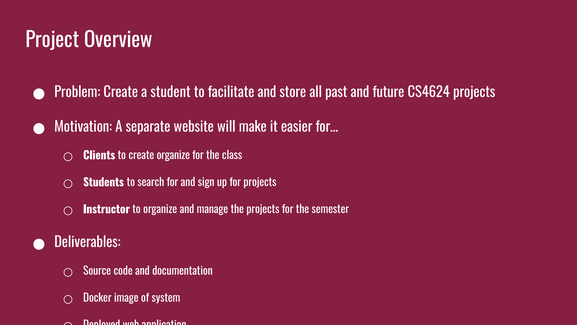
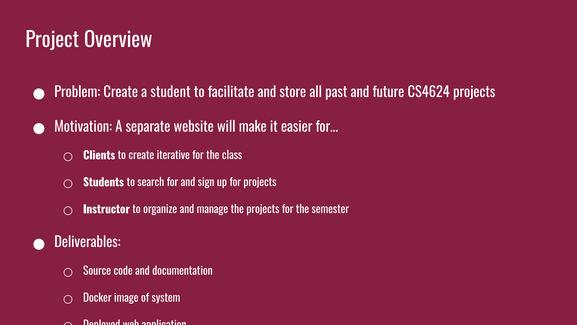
create organize: organize -> iterative (173, 155)
